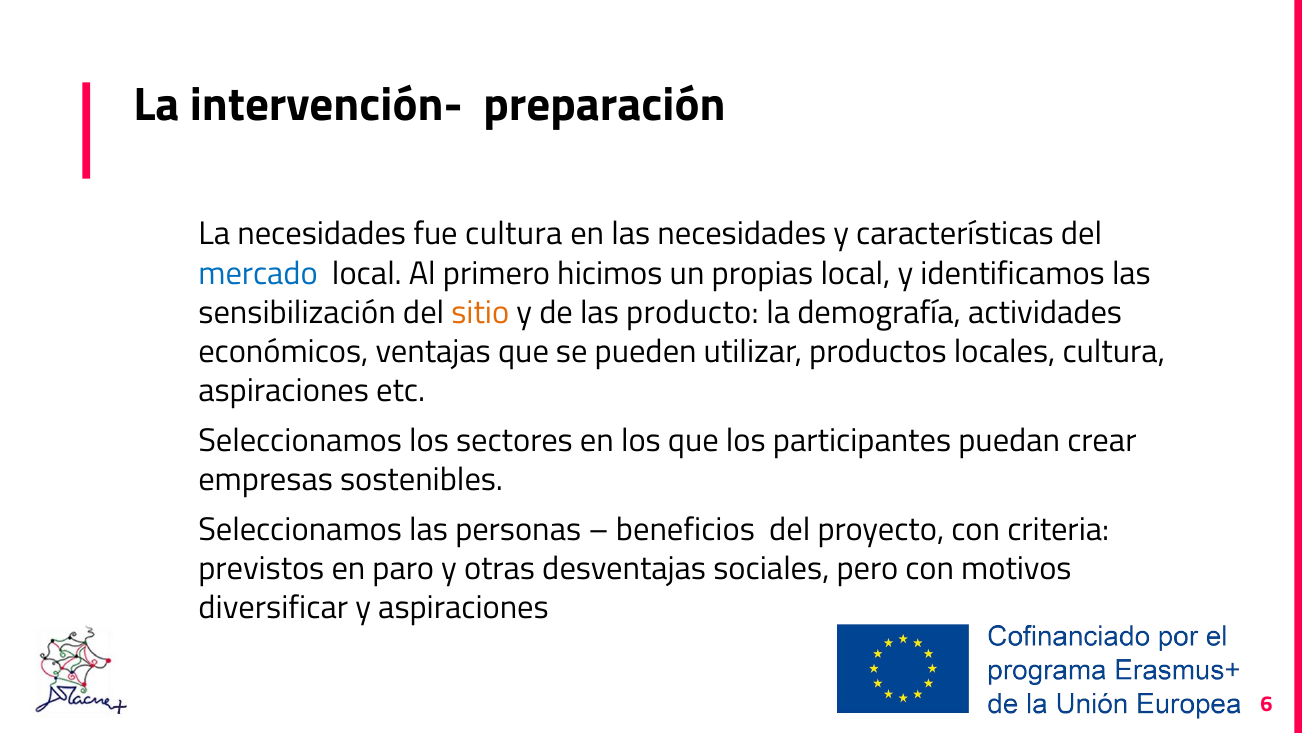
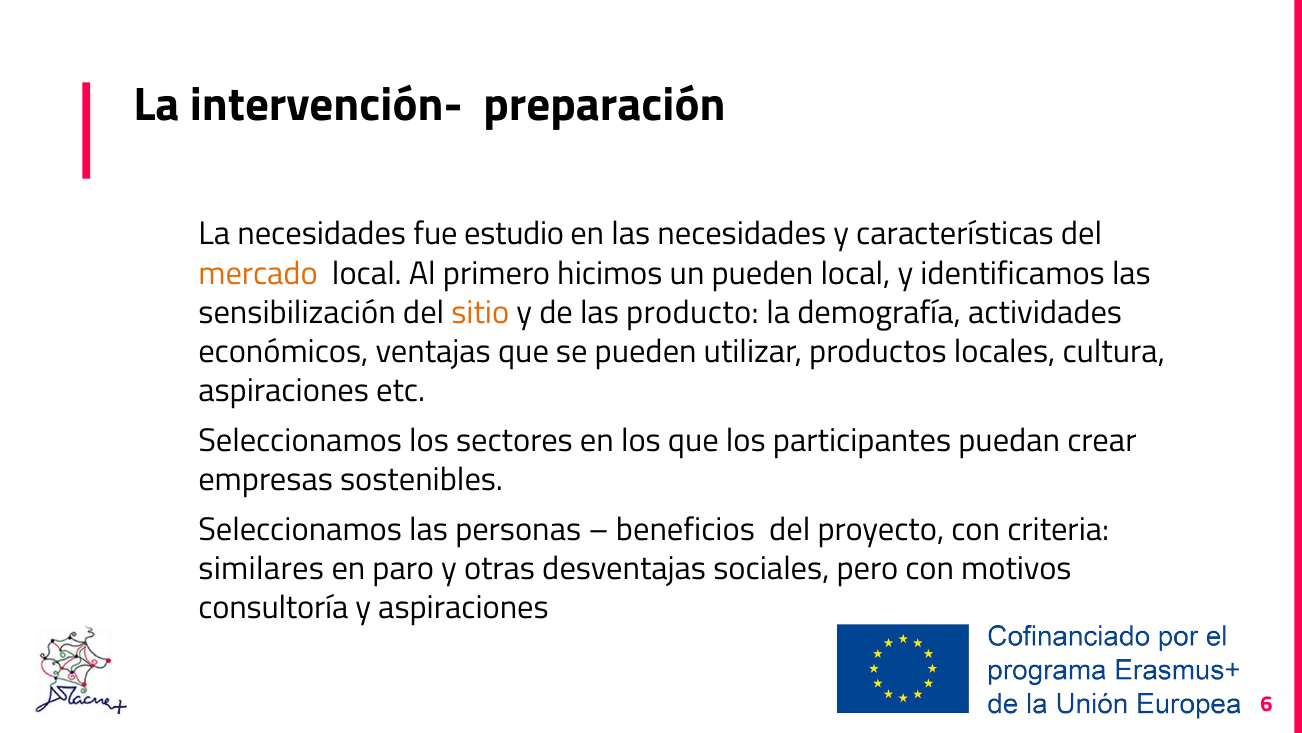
fue cultura: cultura -> estudio (514, 234)
mercado colour: blue -> orange (258, 273)
un propias: propias -> pueden (762, 273)
previstos: previstos -> similares (261, 568)
diversificar: diversificar -> consultoría (273, 607)
